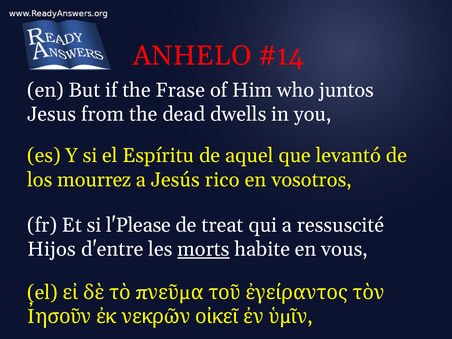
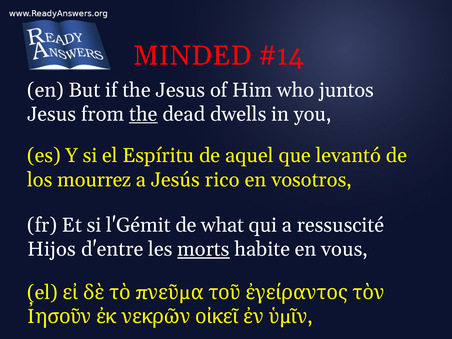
ANHELO: ANHELO -> MINDED (192, 56)
the Frase: Frase -> Jesus (180, 90)
the underline: none -> present (143, 114)
l'Please: l'Please -> l'Gémit (138, 225)
treat: treat -> what (223, 225)
